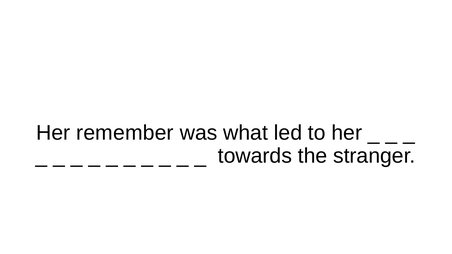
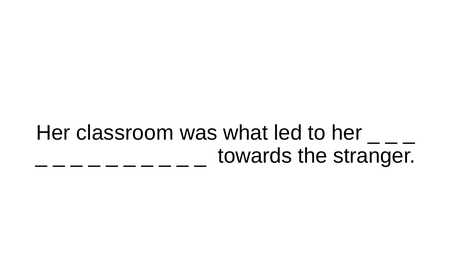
remember: remember -> classroom (125, 133)
